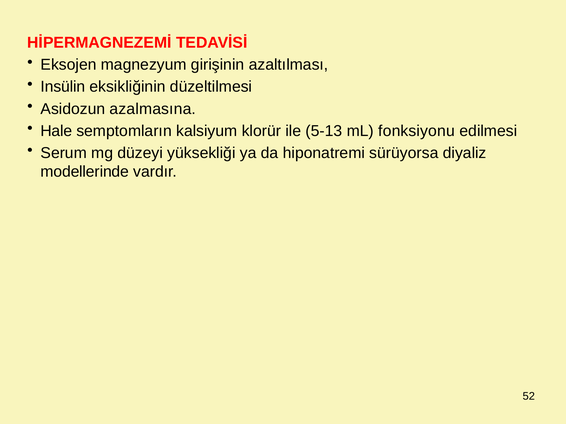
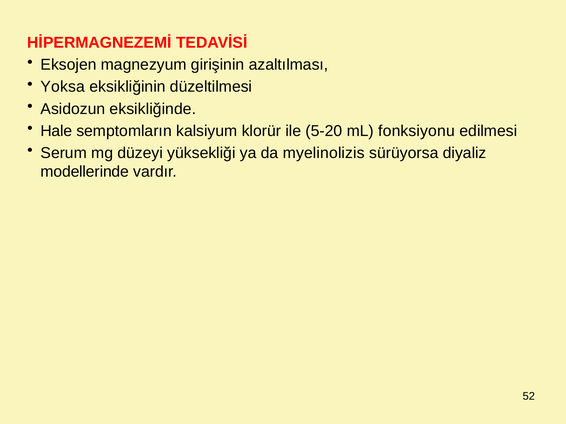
Insülin: Insülin -> Yoksa (63, 87)
azalmasına: azalmasına -> eksikliğinde (153, 109)
5-13: 5-13 -> 5-20 (324, 131)
hiponatremi: hiponatremi -> myelinolizis (324, 153)
